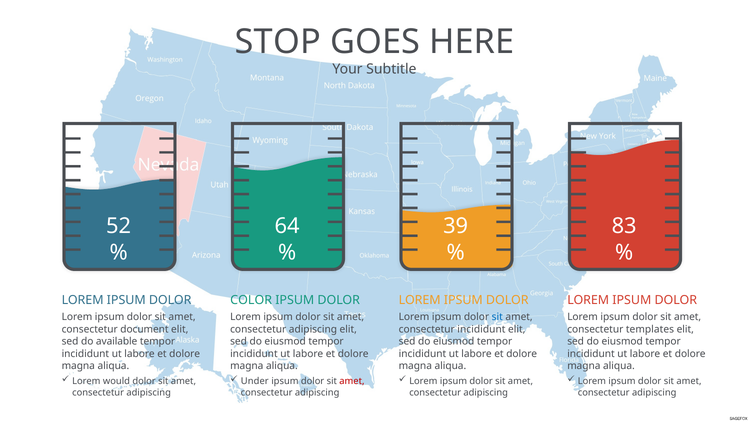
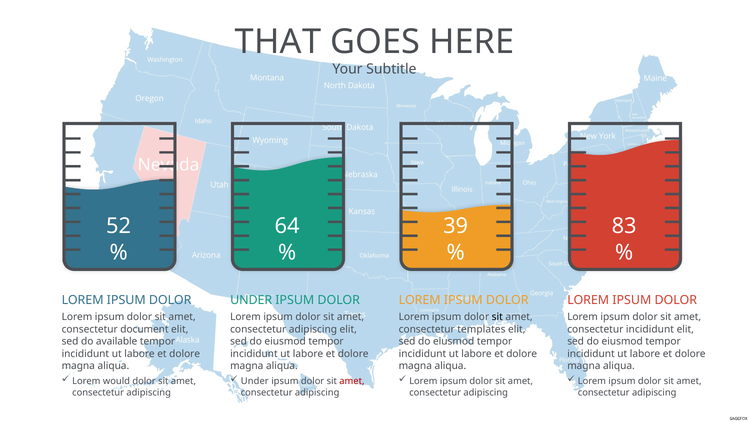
STOP: STOP -> THAT (278, 42)
COLOR: COLOR -> UNDER (251, 300)
sit colour: blue -> black (497, 317)
consectetur incididunt: incididunt -> templates (481, 329)
consectetur templates: templates -> incididunt (650, 329)
